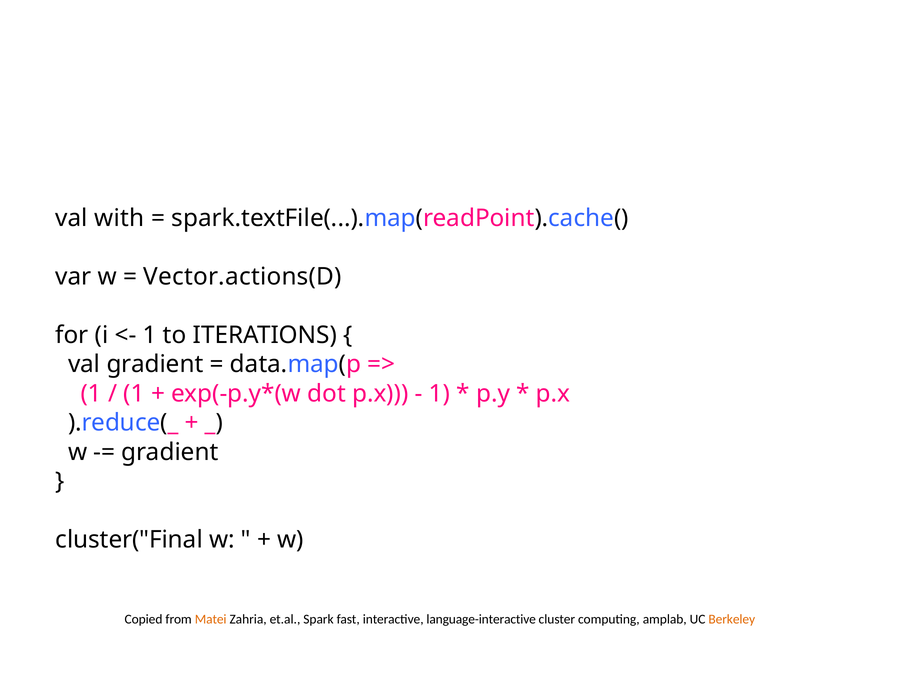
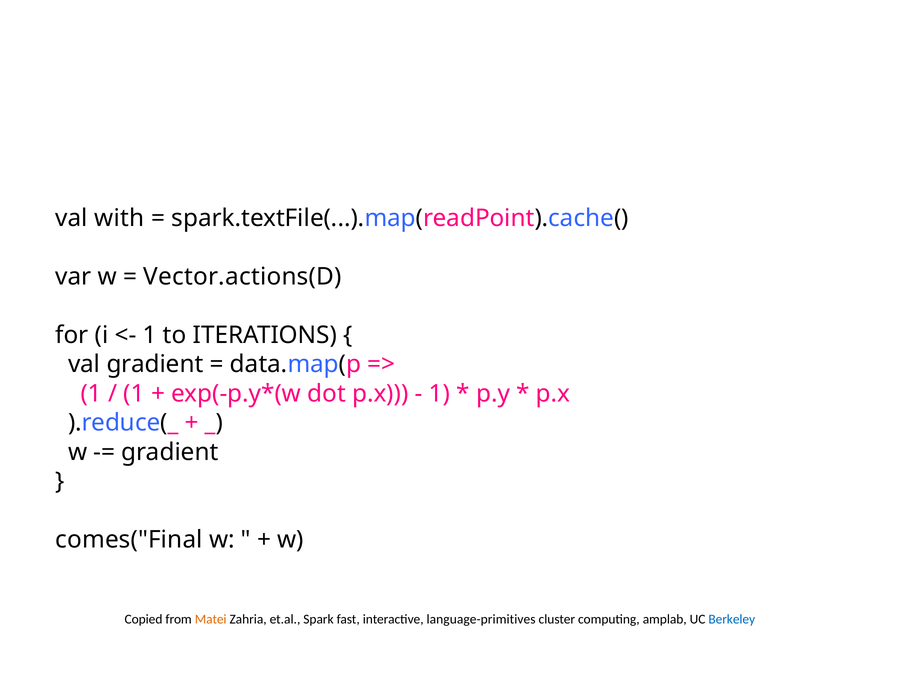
cluster("Final: cluster("Final -> comes("Final (129, 540)
language-interactive: language-interactive -> language-primitives (481, 619)
Berkeley colour: orange -> blue (732, 619)
